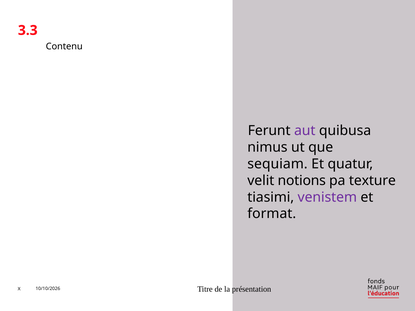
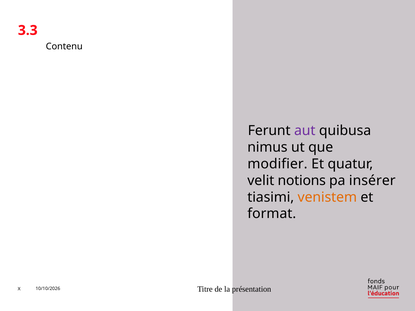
sequiam: sequiam -> modifier (277, 164)
texture: texture -> insérer (372, 181)
venistem colour: purple -> orange (327, 197)
